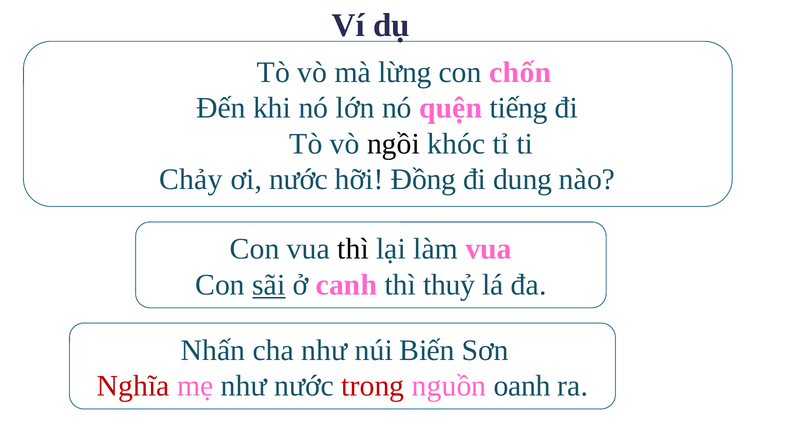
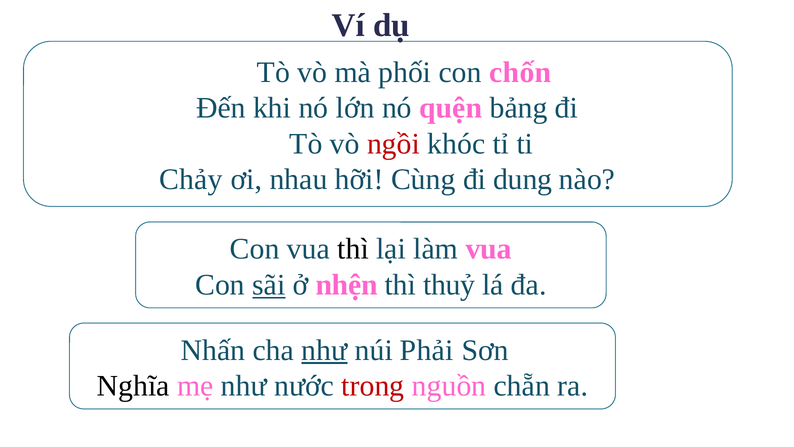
lừng: lừng -> phối (405, 72)
tiếng: tiếng -> bảng (519, 108)
ngồi colour: black -> red (394, 144)
ơi nước: nước -> nhau (298, 179)
Đồng: Đồng -> Cùng (423, 179)
canh: canh -> nhện (347, 285)
như underline: none -> present (324, 350)
Biến: Biến -> Phải (427, 350)
Nghĩa colour: red -> black (133, 386)
oanh: oanh -> chẵn (522, 386)
